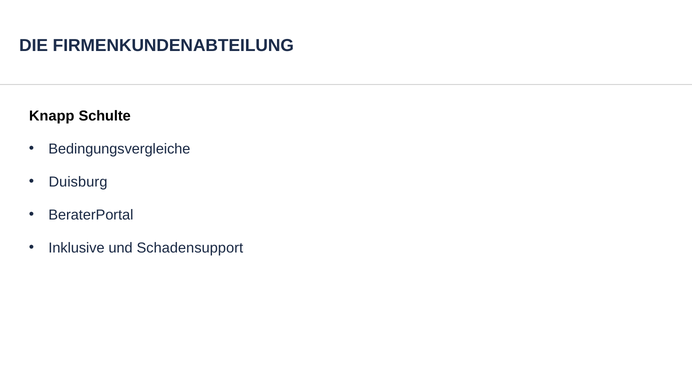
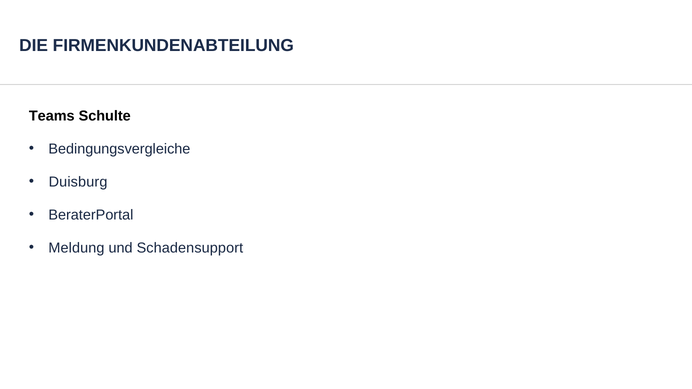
Knapp: Knapp -> Teams (52, 116)
Inklusive: Inklusive -> Meldung (76, 248)
